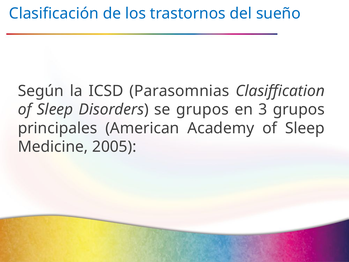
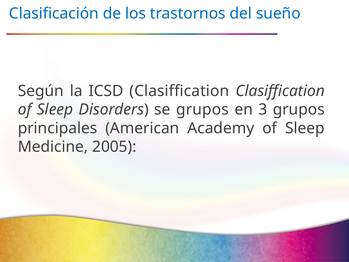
ICSD Parasomnias: Parasomnias -> Clasiffication (179, 91)
